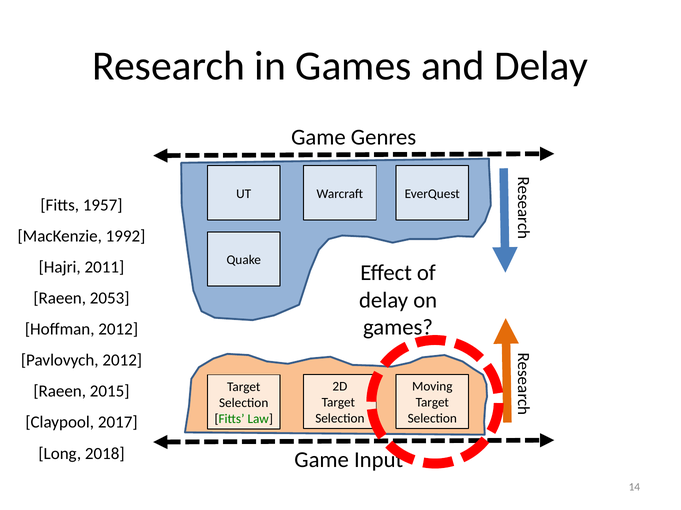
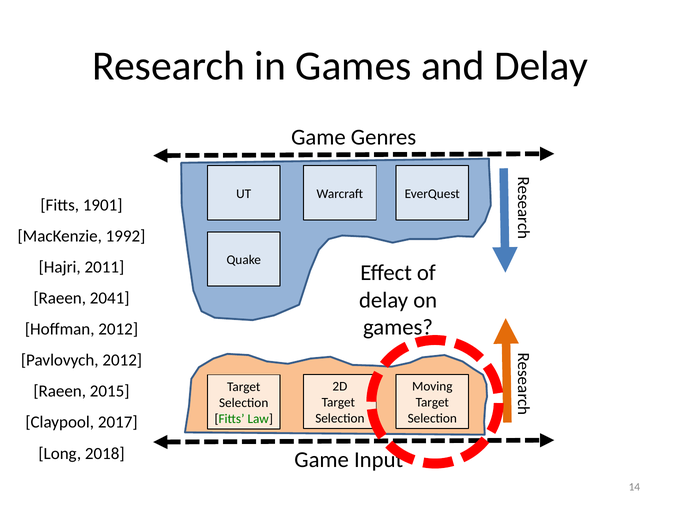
1957: 1957 -> 1901 (103, 205)
2053: 2053 -> 2041 (110, 299)
